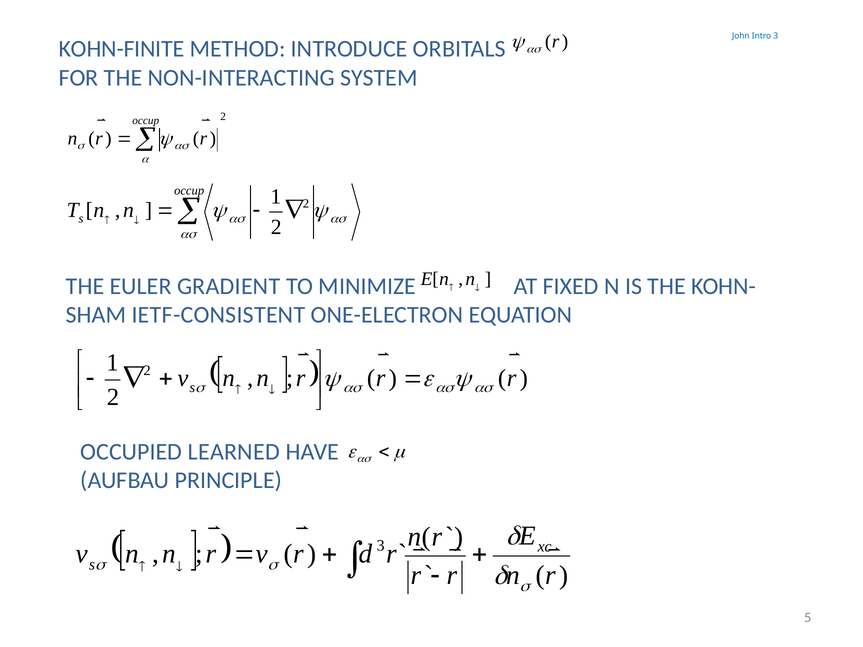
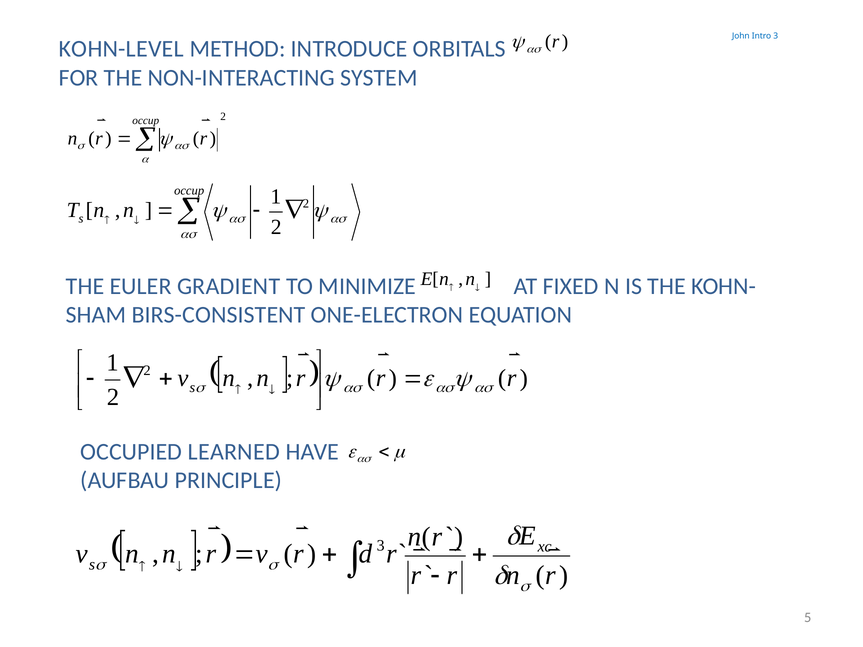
KOHN-FINITE: KOHN-FINITE -> KOHN-LEVEL (121, 49)
IETF-CONSISTENT: IETF-CONSISTENT -> BIRS-CONSISTENT (219, 315)
